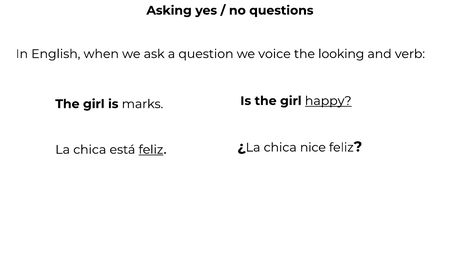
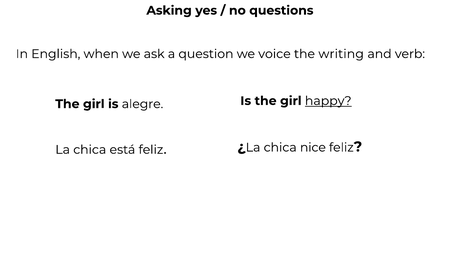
looking: looking -> writing (341, 54)
marks: marks -> alegre (143, 104)
feliz underline: present -> none (151, 150)
